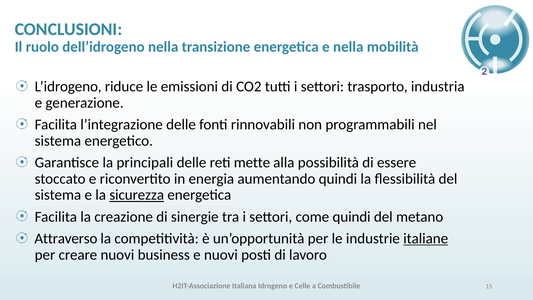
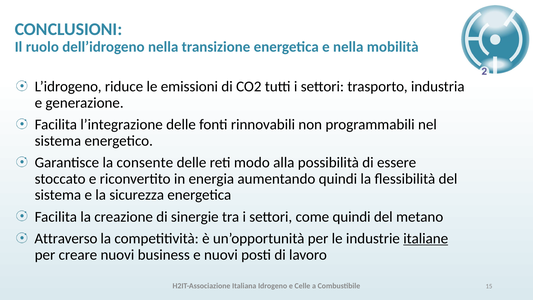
principali: principali -> consente (145, 162)
mette: mette -> modo (252, 162)
sicurezza underline: present -> none (137, 195)
